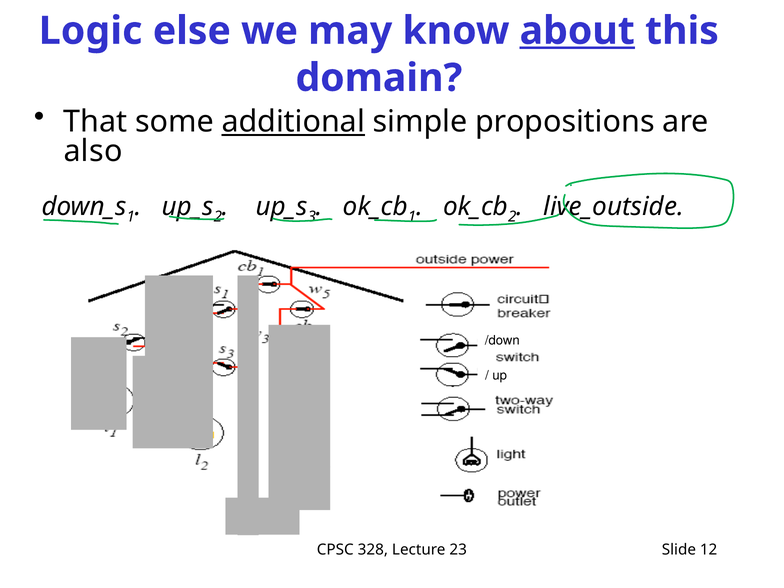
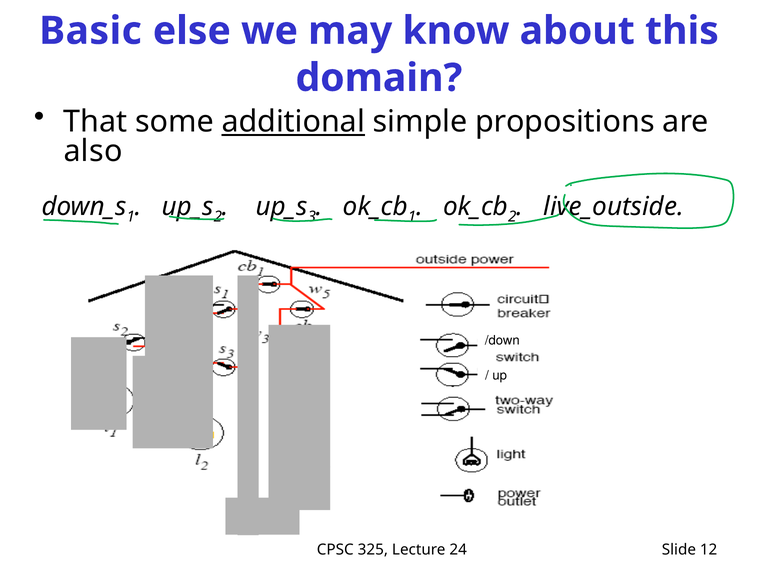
Logic: Logic -> Basic (90, 31)
about underline: present -> none (577, 31)
328: 328 -> 325 (373, 550)
23: 23 -> 24 (458, 550)
